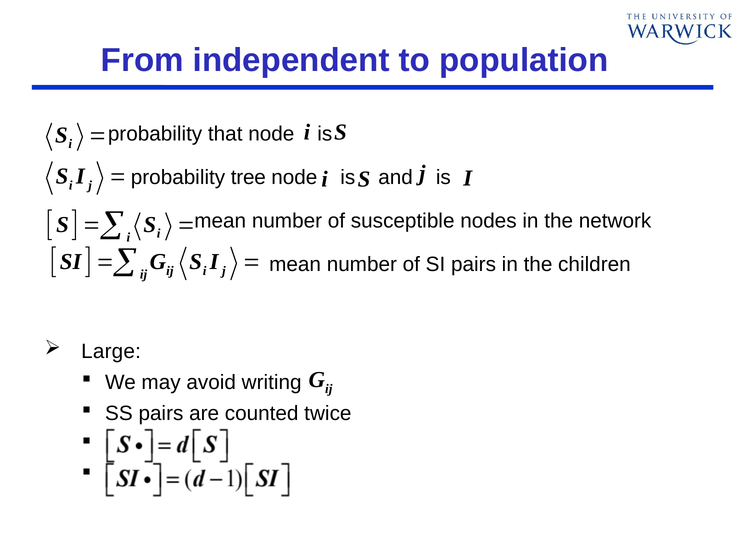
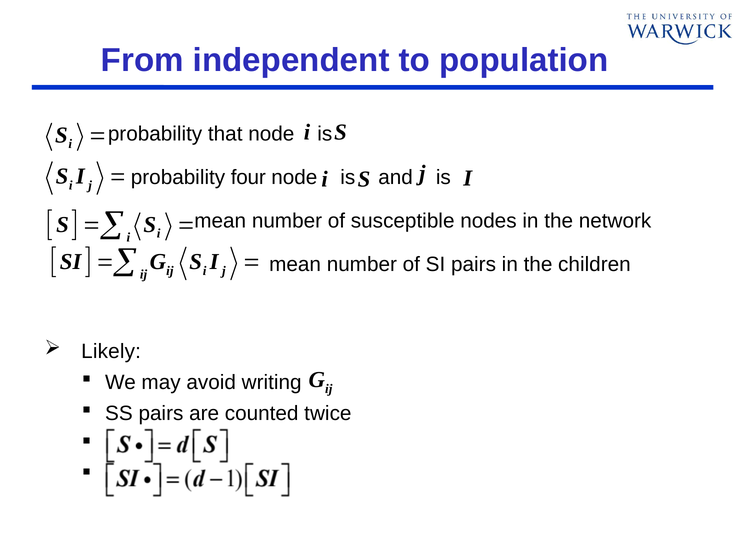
tree: tree -> four (248, 177)
Large: Large -> Likely (111, 351)
